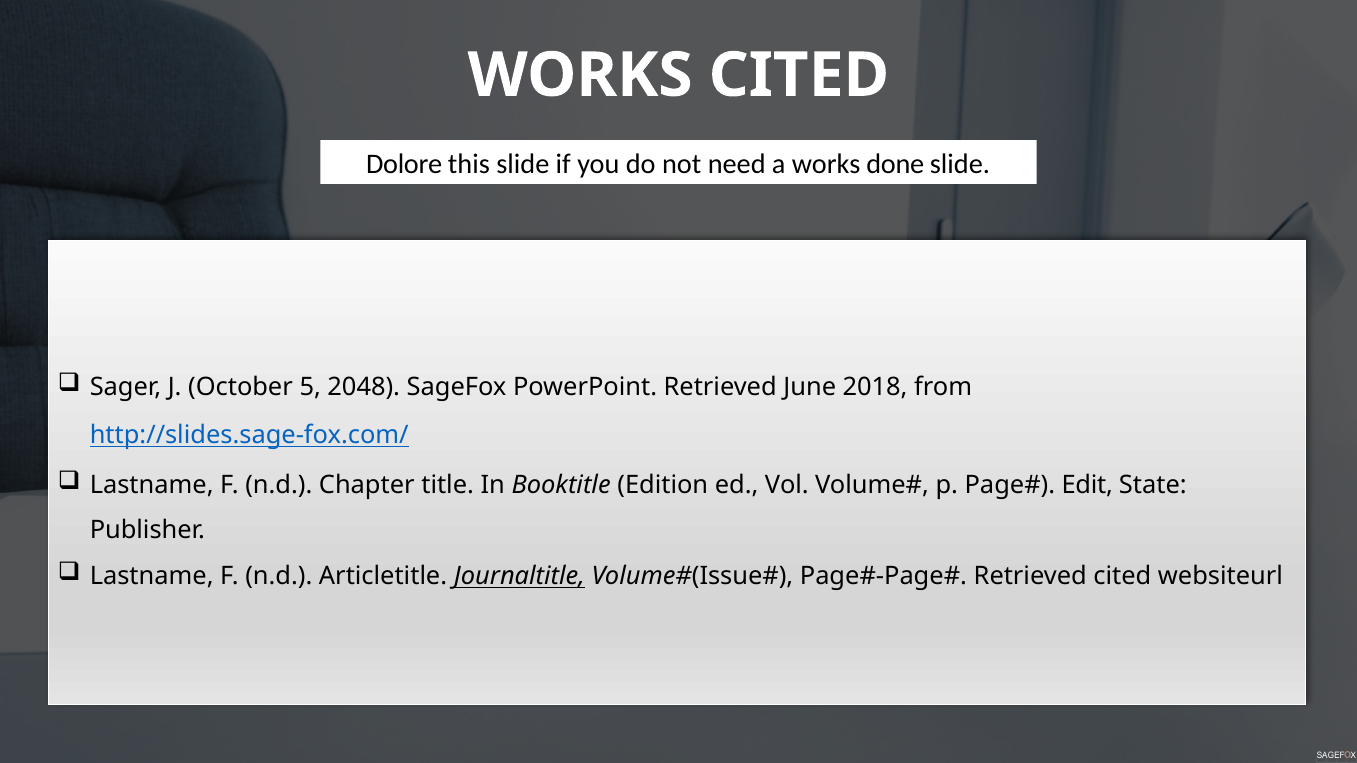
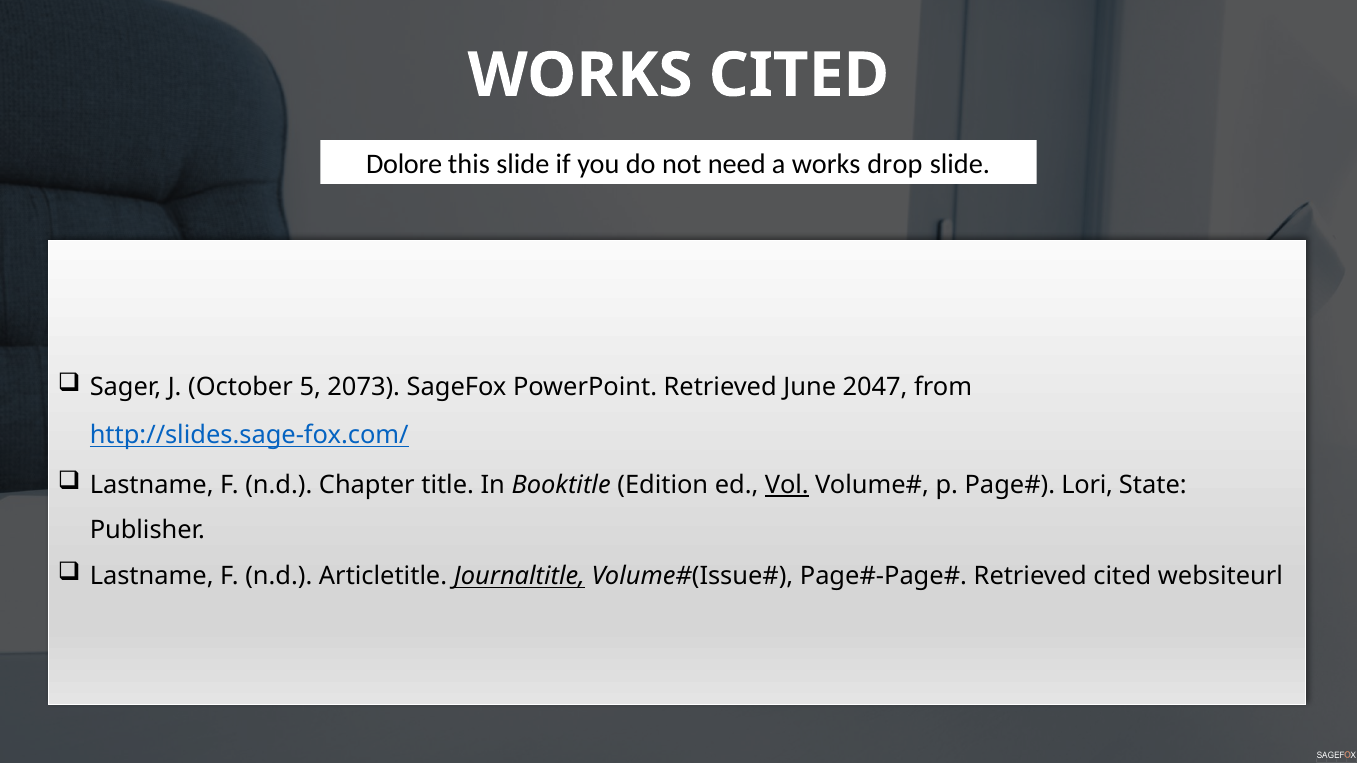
done: done -> drop (895, 164)
2048: 2048 -> 2073 (364, 387)
2018: 2018 -> 2047 (875, 387)
Vol underline: none -> present (787, 485)
Edit: Edit -> Lori (1087, 485)
